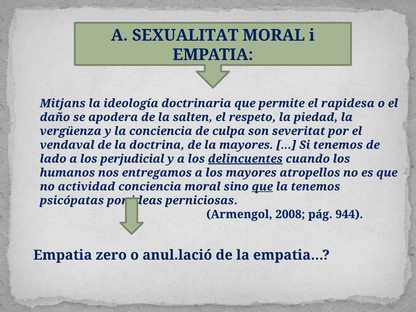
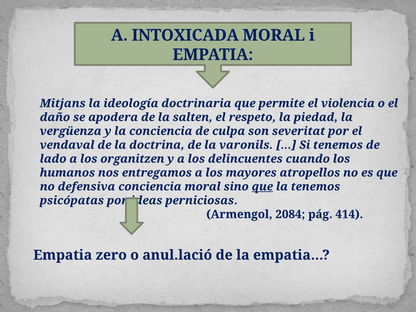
SEXUALITAT: SEXUALITAT -> INTOXICADA (185, 35)
rapidesa: rapidesa -> violencia (348, 103)
la mayores: mayores -> varonils (246, 145)
perjudicial: perjudicial -> organitzen (132, 159)
delincuentes underline: present -> none (245, 159)
actividad: actividad -> defensiva (86, 187)
2008: 2008 -> 2084 (290, 214)
944: 944 -> 414 (349, 214)
